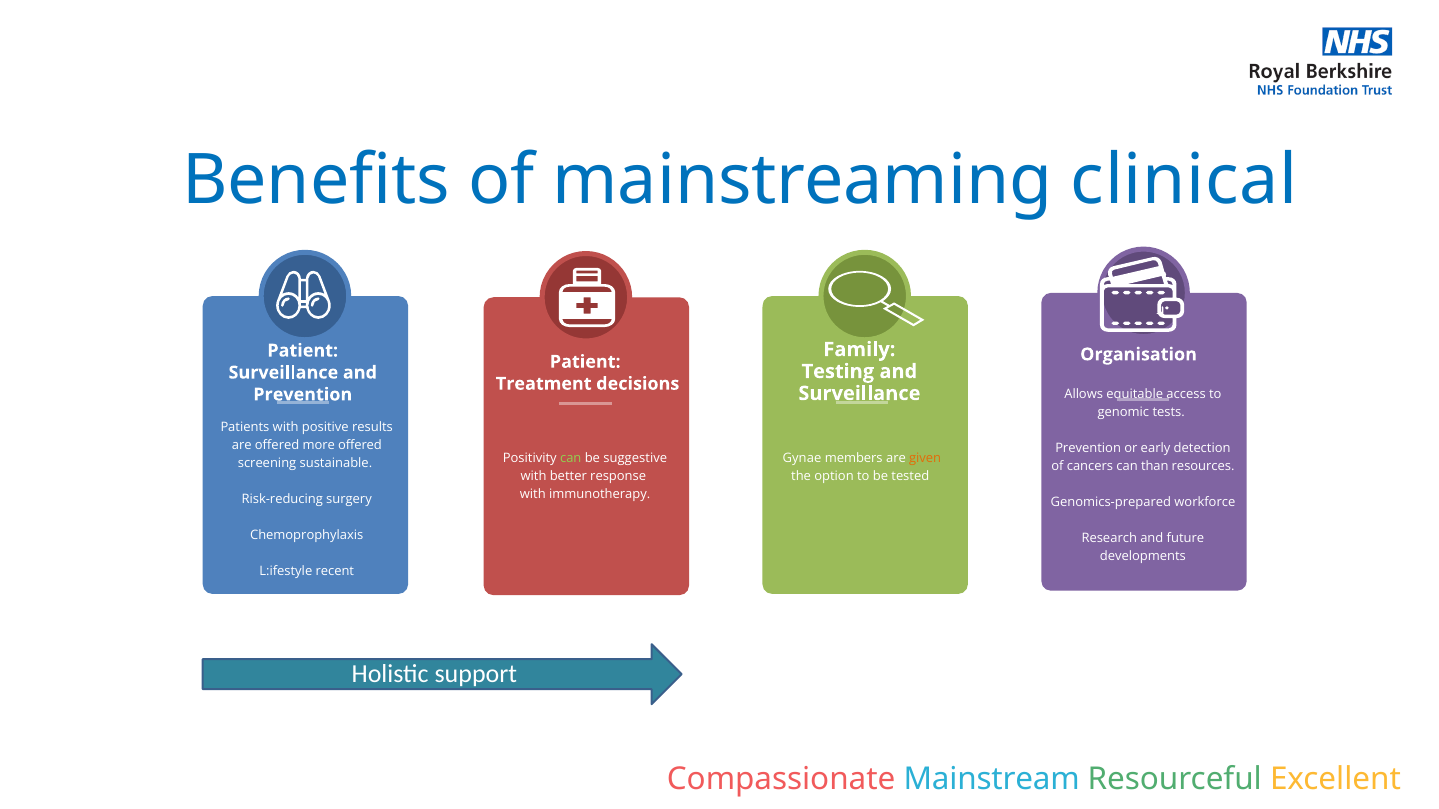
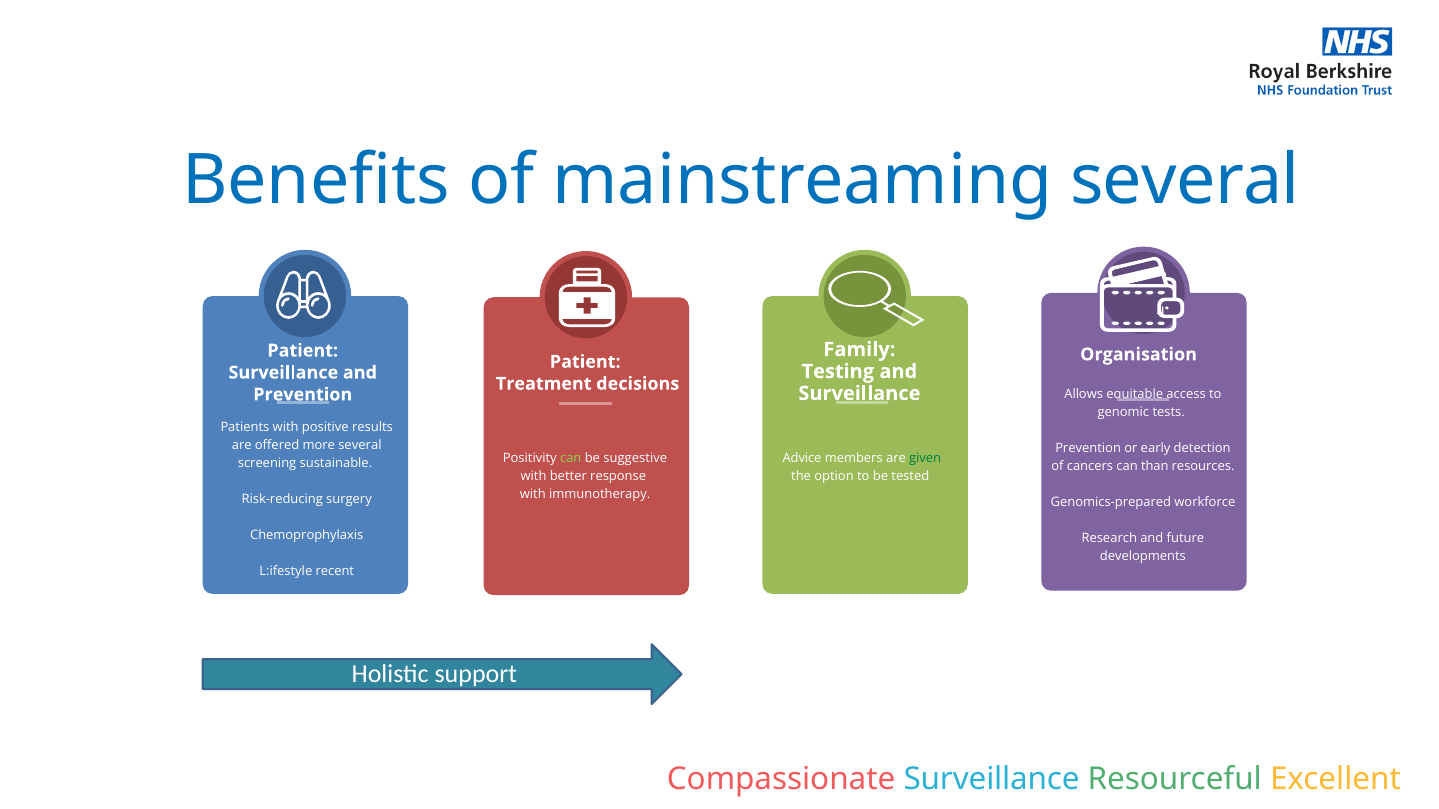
mainstreaming clinical: clinical -> several (1185, 181)
more offered: offered -> several (360, 446)
Gynae: Gynae -> Advice (802, 458)
given colour: orange -> green (925, 458)
Compassionate Mainstream: Mainstream -> Surveillance (992, 780)
